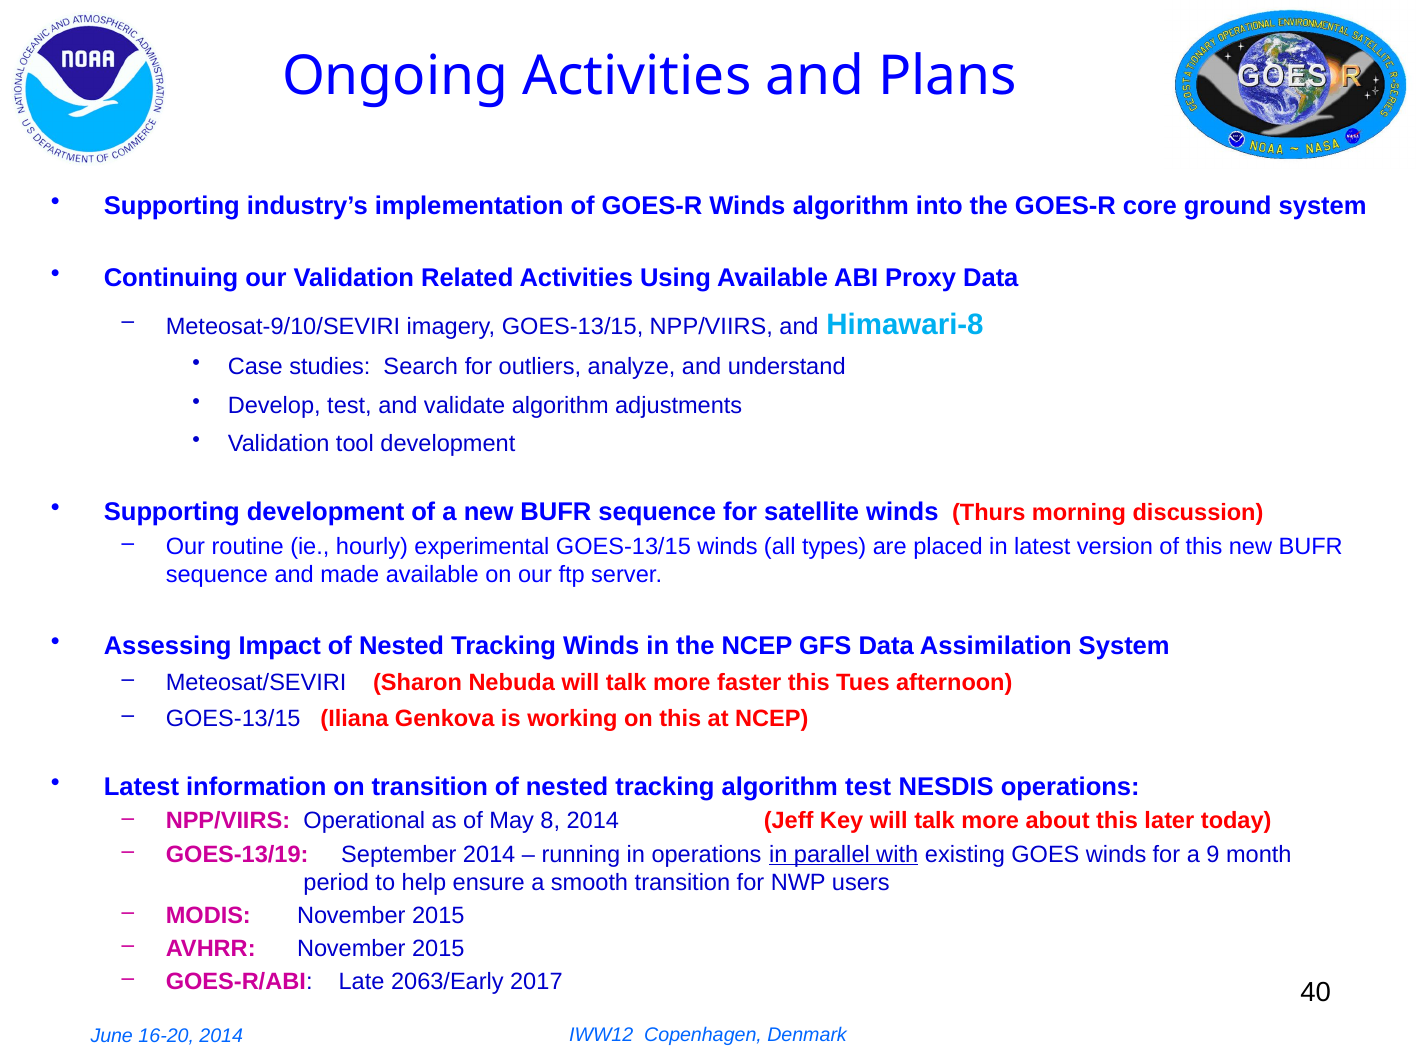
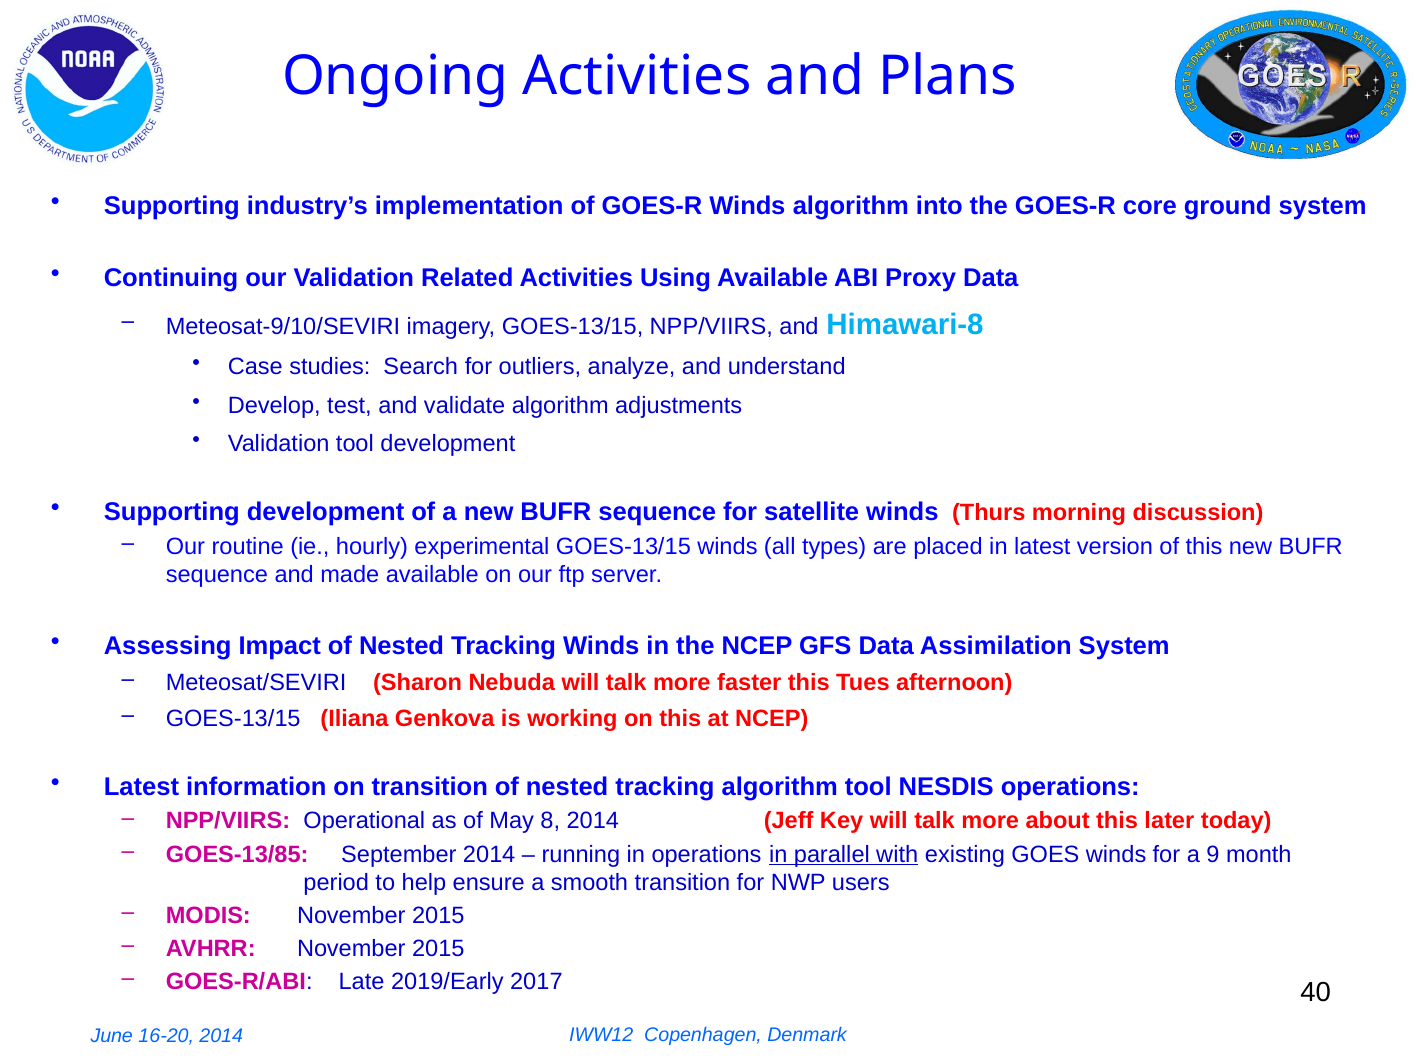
algorithm test: test -> tool (868, 787)
GOES-13/19: GOES-13/19 -> GOES-13/85 (237, 854)
2063/Early: 2063/Early -> 2019/Early (447, 982)
